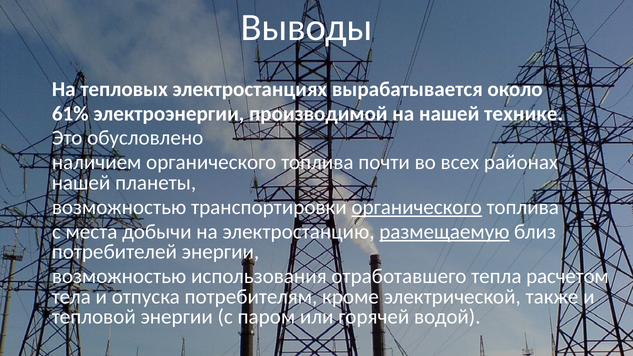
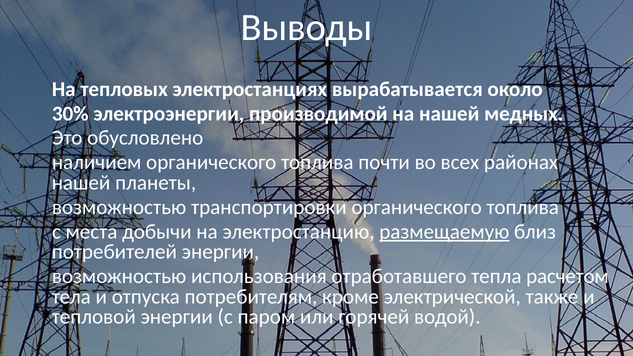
61%: 61% -> 30% (70, 114)
технике: технике -> медных (524, 114)
органического underline: present -> none (417, 207)
